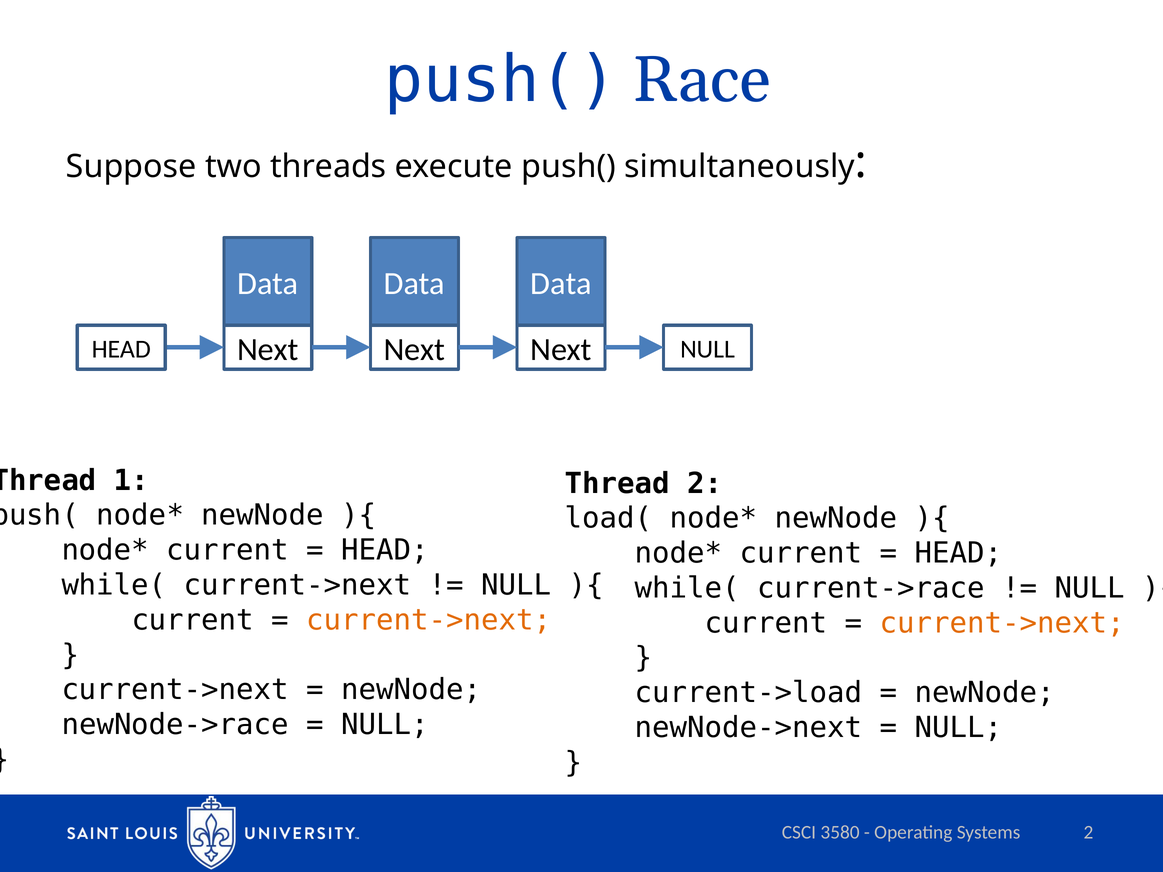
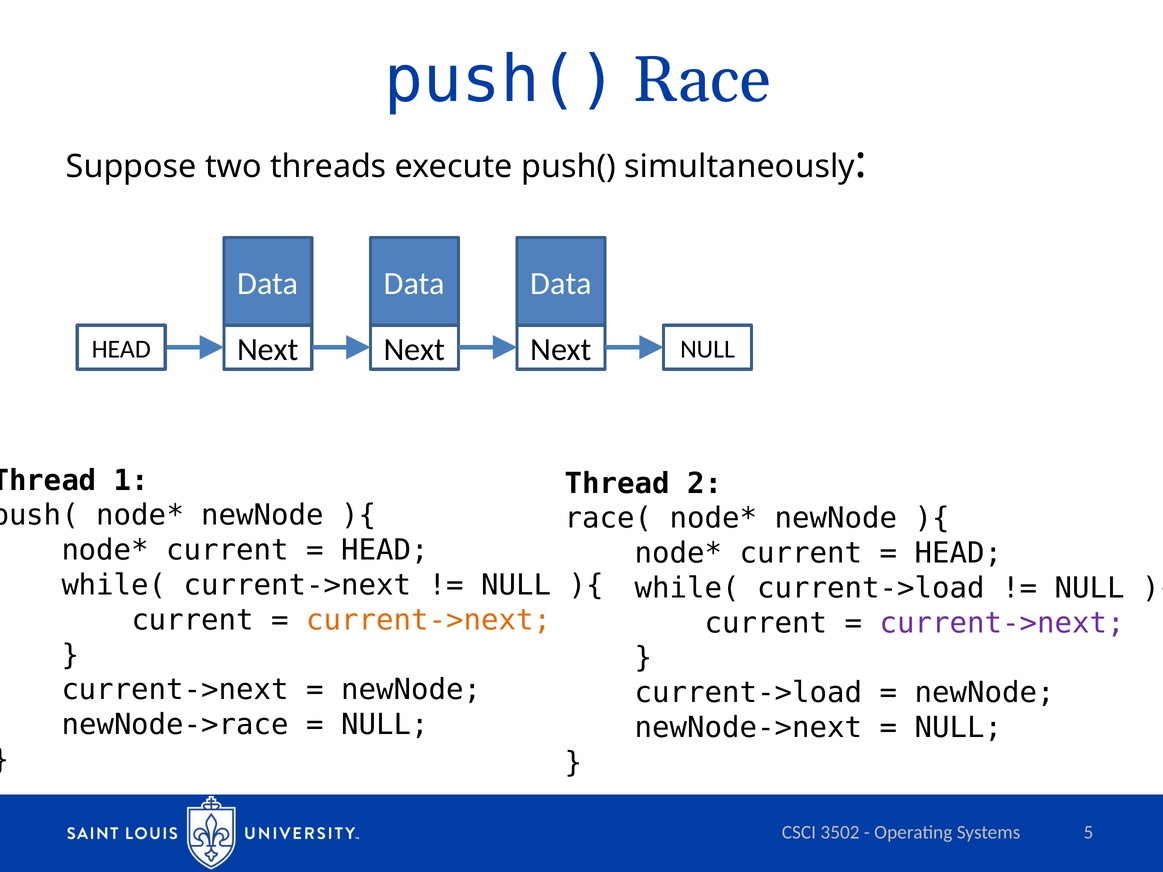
load(: load( -> race( (609, 518)
while( current->race: current->race -> current->load (871, 588)
current->next colour: orange -> purple (1002, 623)
3580: 3580 -> 3502 (840, 833)
Systems 2: 2 -> 5 (1088, 833)
